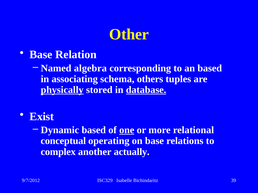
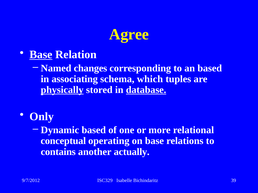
Other: Other -> Agree (129, 34)
Base underline: none -> present (41, 55)
algebra: algebra -> changes (90, 68)
others: others -> which (150, 79)
Exist: Exist -> Only (42, 117)
one underline: present -> none (127, 130)
complex: complex -> contains (58, 152)
